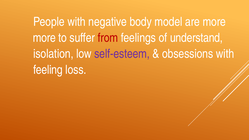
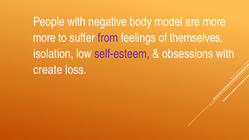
from colour: red -> purple (108, 38)
understand: understand -> themselves (196, 38)
feeling: feeling -> create (48, 70)
